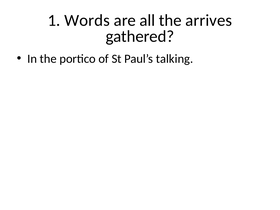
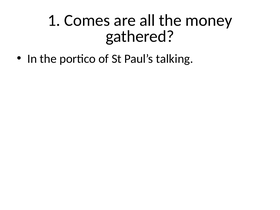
Words: Words -> Comes (87, 20)
arrives: arrives -> money (209, 20)
